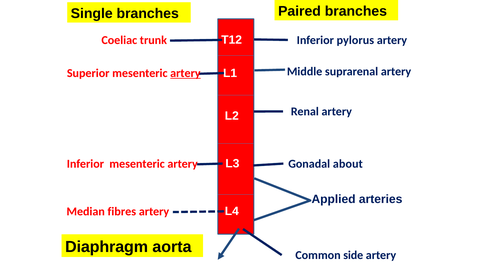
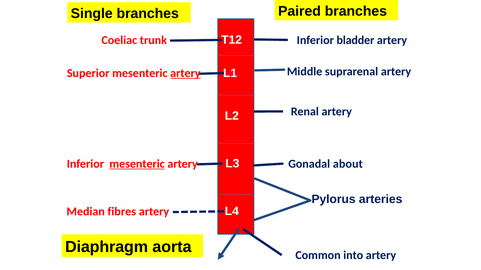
pylorus: pylorus -> bladder (355, 40)
mesenteric underline: none -> present (137, 164)
Applied: Applied -> Pylorus (334, 200)
side: side -> into (353, 256)
